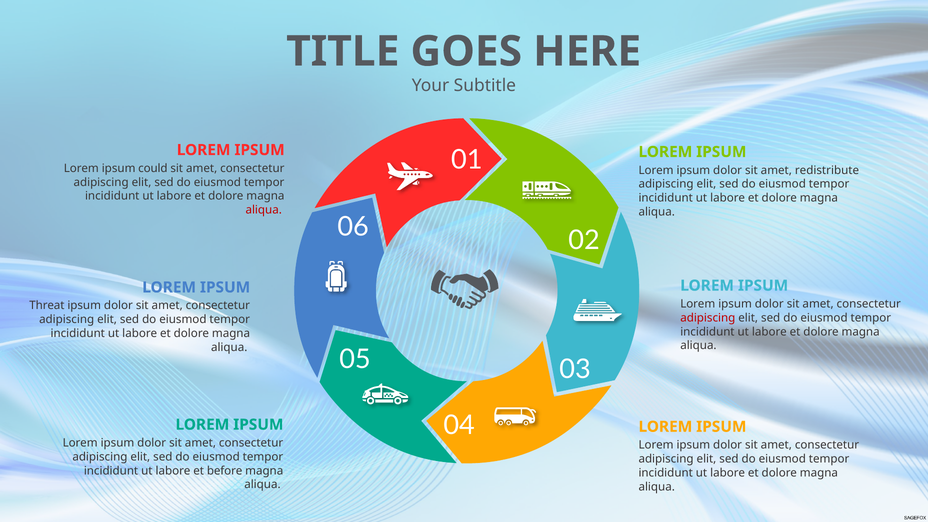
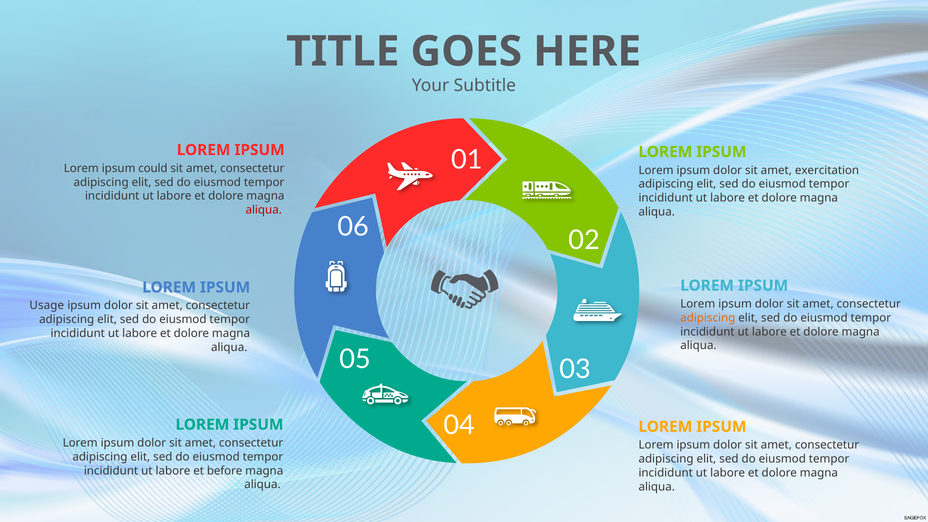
redistribute: redistribute -> exercitation (827, 170)
Threat: Threat -> Usage (47, 306)
adipiscing colour: red -> orange (708, 318)
